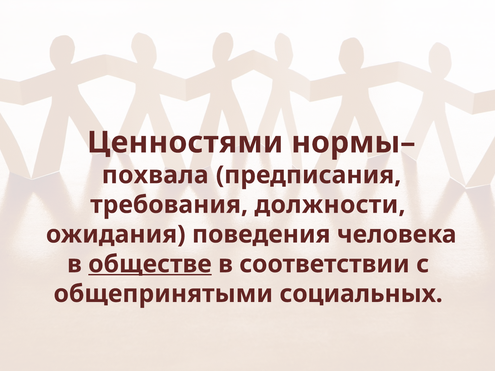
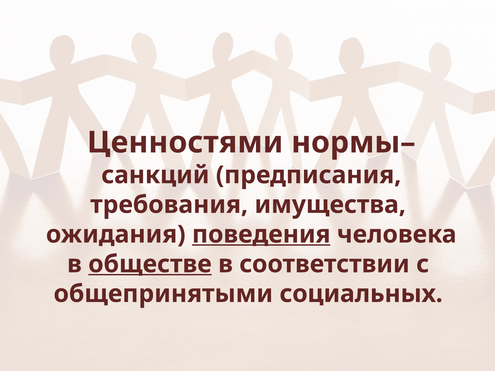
похвала: похвала -> санкций (155, 175)
должности: должности -> имущества (330, 205)
поведения underline: none -> present (261, 235)
